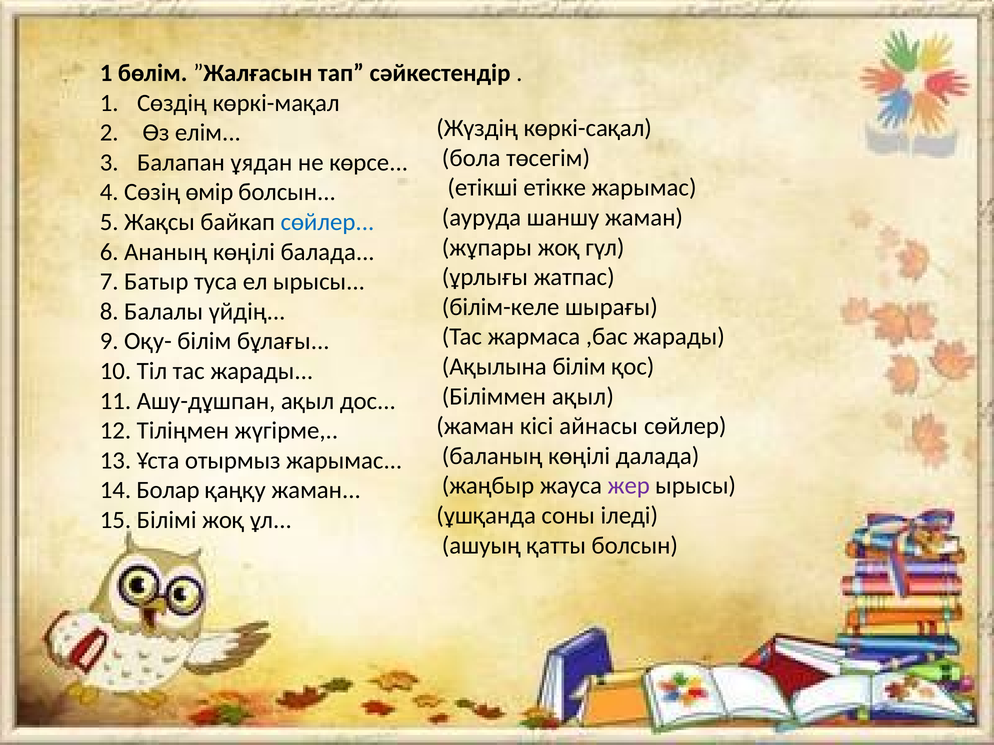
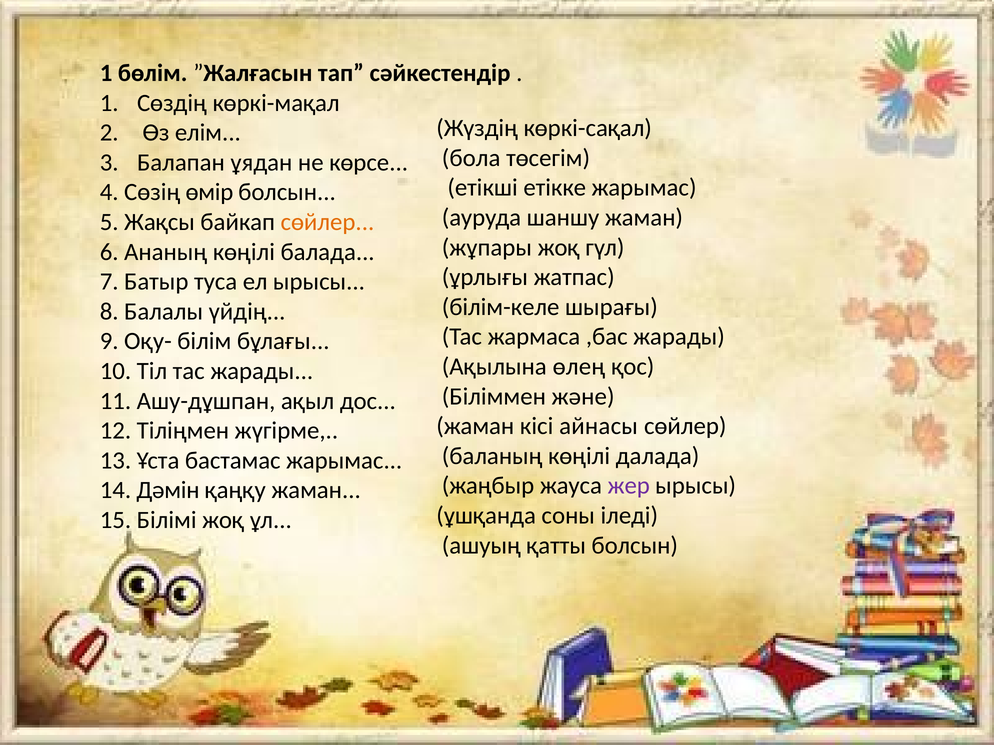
сөйлер colour: blue -> orange (327, 222)
Ақылына білім: білім -> өлең (579, 367)
Біліммен ақыл: ақыл -> және (583, 397)
отырмыз: отырмыз -> бастамас (233, 461)
Болар: Болар -> Дәмін (168, 491)
